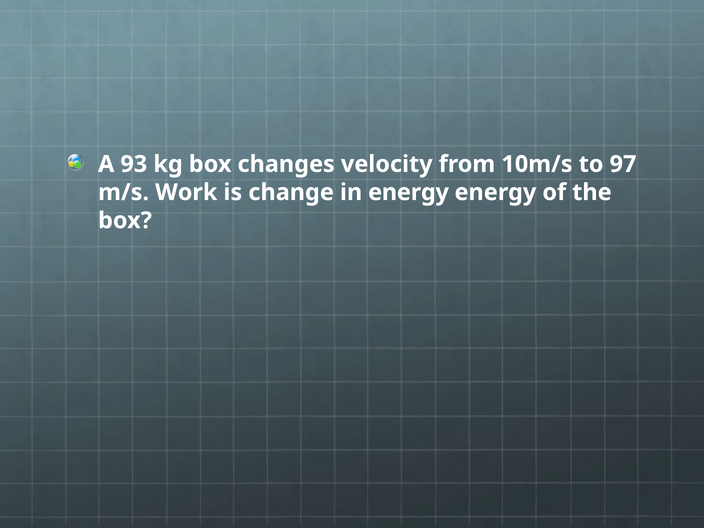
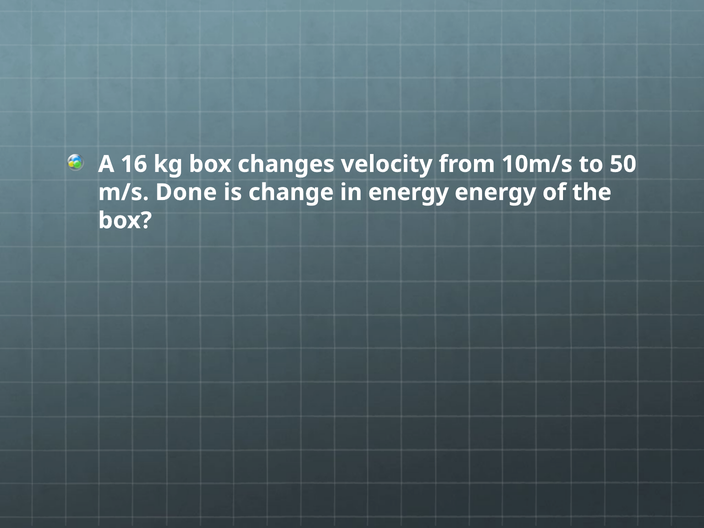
93: 93 -> 16 (134, 164)
97: 97 -> 50 (623, 164)
Work: Work -> Done (186, 192)
